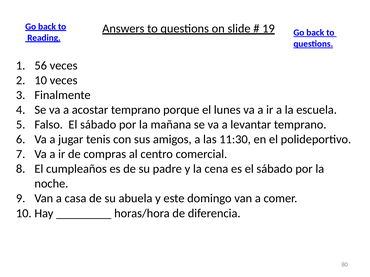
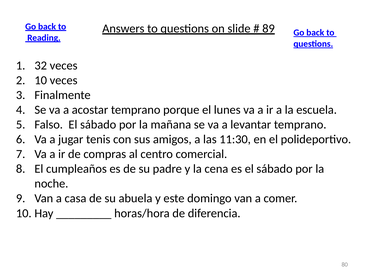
19: 19 -> 89 (269, 29)
56: 56 -> 32 (41, 66)
